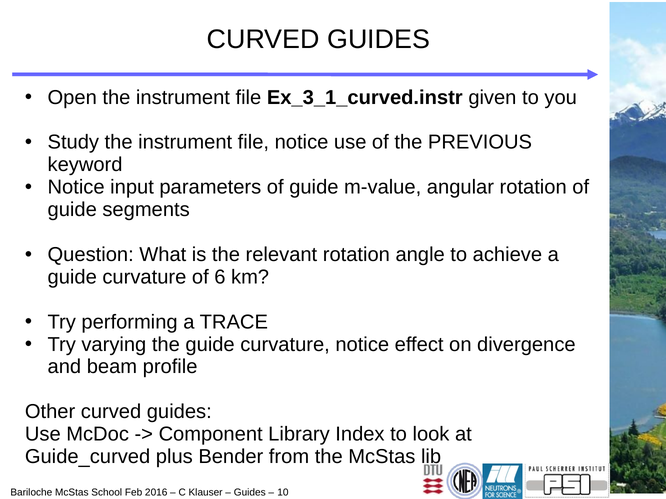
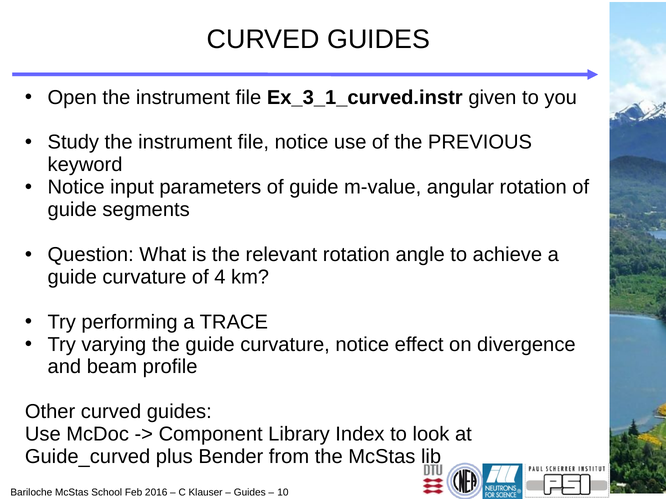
6: 6 -> 4 (220, 277)
